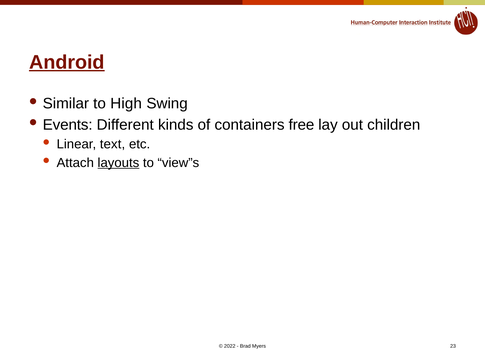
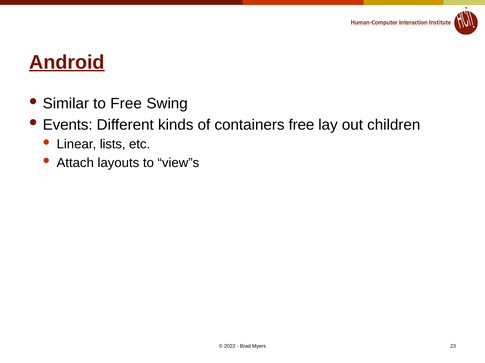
to High: High -> Free (126, 104)
text: text -> lists (113, 145)
layouts underline: present -> none (118, 163)
